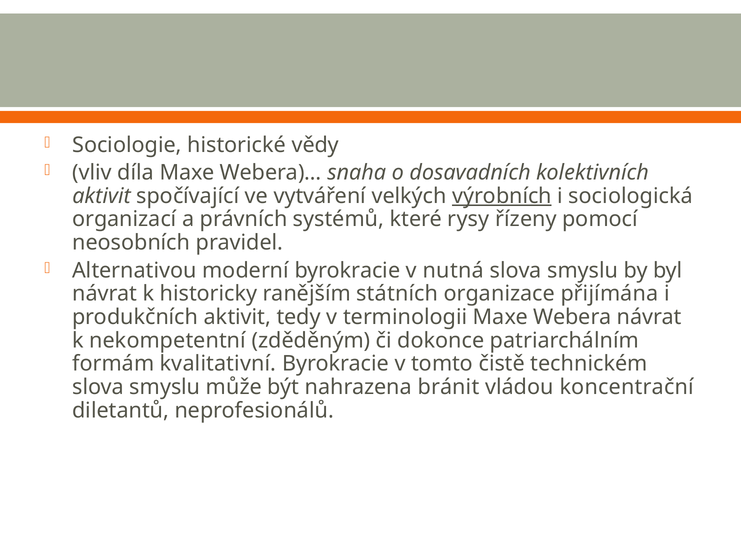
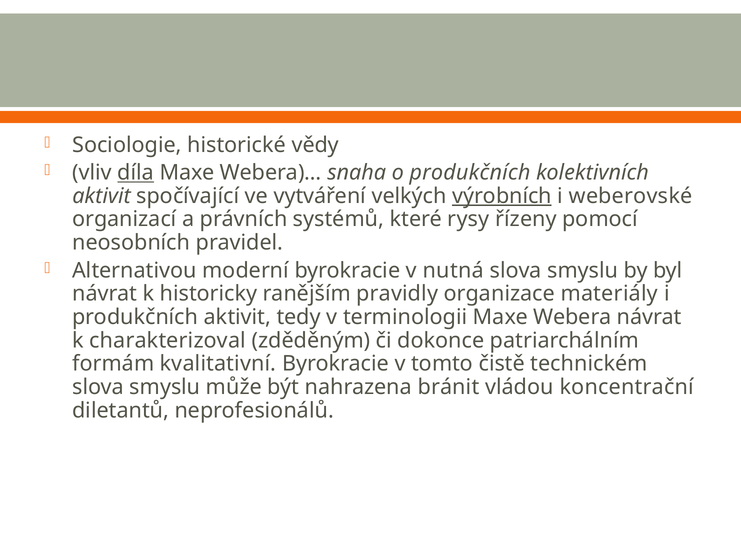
díla underline: none -> present (136, 173)
o dosavadních: dosavadních -> produkčních (470, 173)
sociologická: sociologická -> weberovské (631, 196)
státních: státních -> pravidly (397, 294)
přijímána: přijímána -> materiály (609, 294)
nekompetentní: nekompetentní -> charakterizoval (168, 340)
